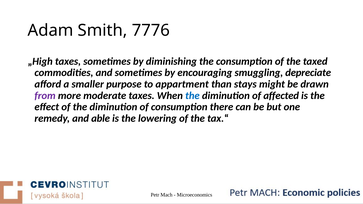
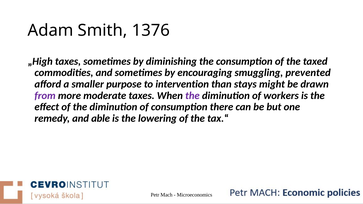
7776: 7776 -> 1376 (151, 31)
depreciate: depreciate -> prevented (308, 73)
appartment: appartment -> intervention (182, 84)
the colour: blue -> purple (192, 96)
affected: affected -> workers (281, 96)
